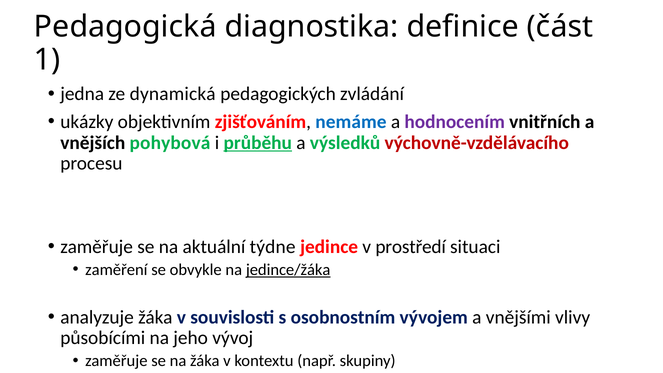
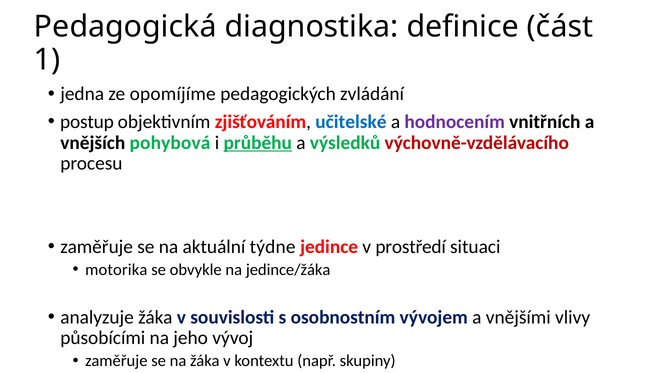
dynamická: dynamická -> opomíjíme (173, 94)
ukázky: ukázky -> postup (87, 122)
nemáme: nemáme -> učitelské (351, 122)
zaměření: zaměření -> motorika (116, 270)
jedince/žáka underline: present -> none (288, 270)
